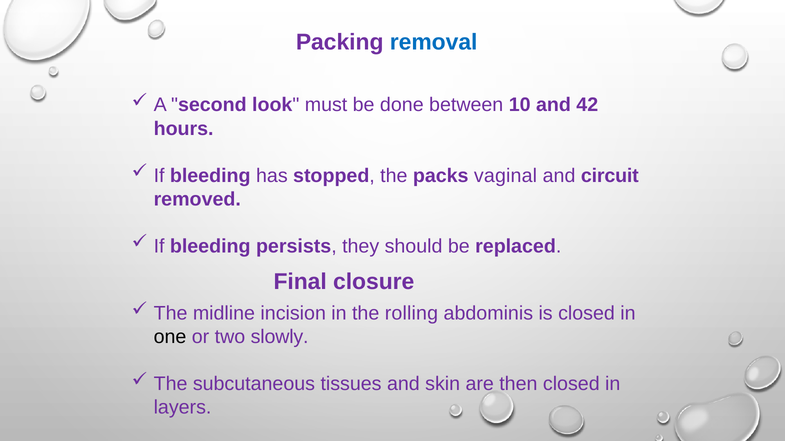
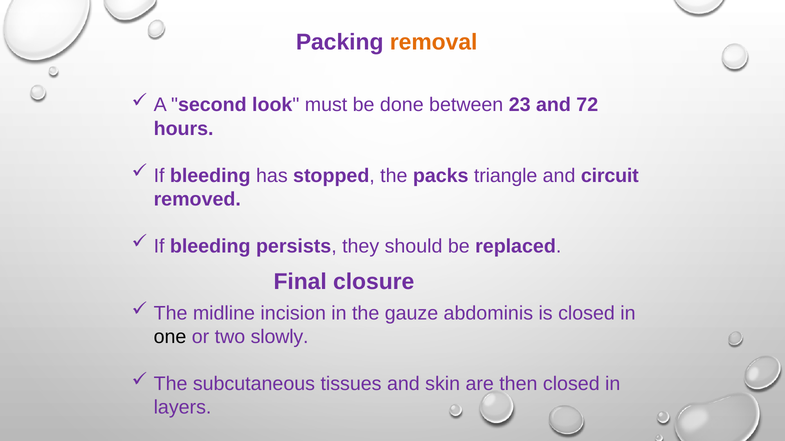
removal colour: blue -> orange (434, 42)
10: 10 -> 23 (520, 105)
42: 42 -> 72 (587, 105)
vaginal: vaginal -> triangle (506, 176)
rolling: rolling -> gauze (411, 314)
